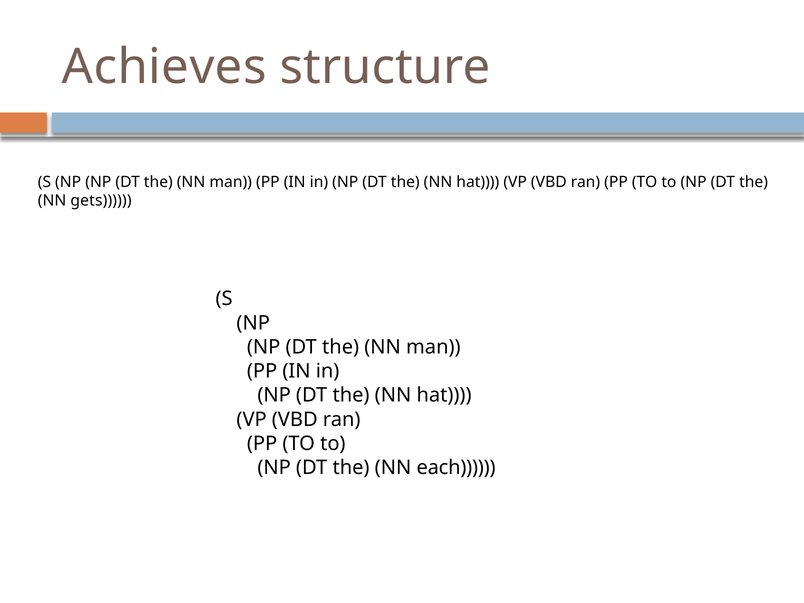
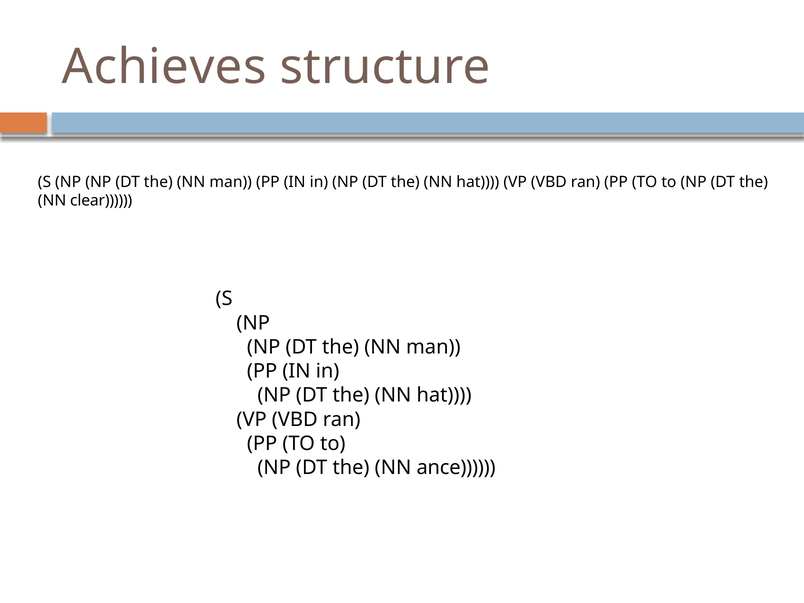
gets: gets -> clear (101, 201)
each: each -> ance (456, 468)
